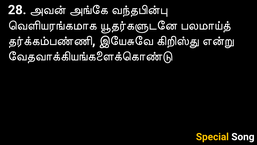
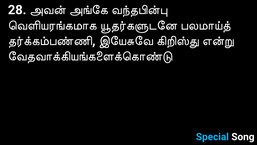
Special colour: yellow -> light blue (212, 136)
